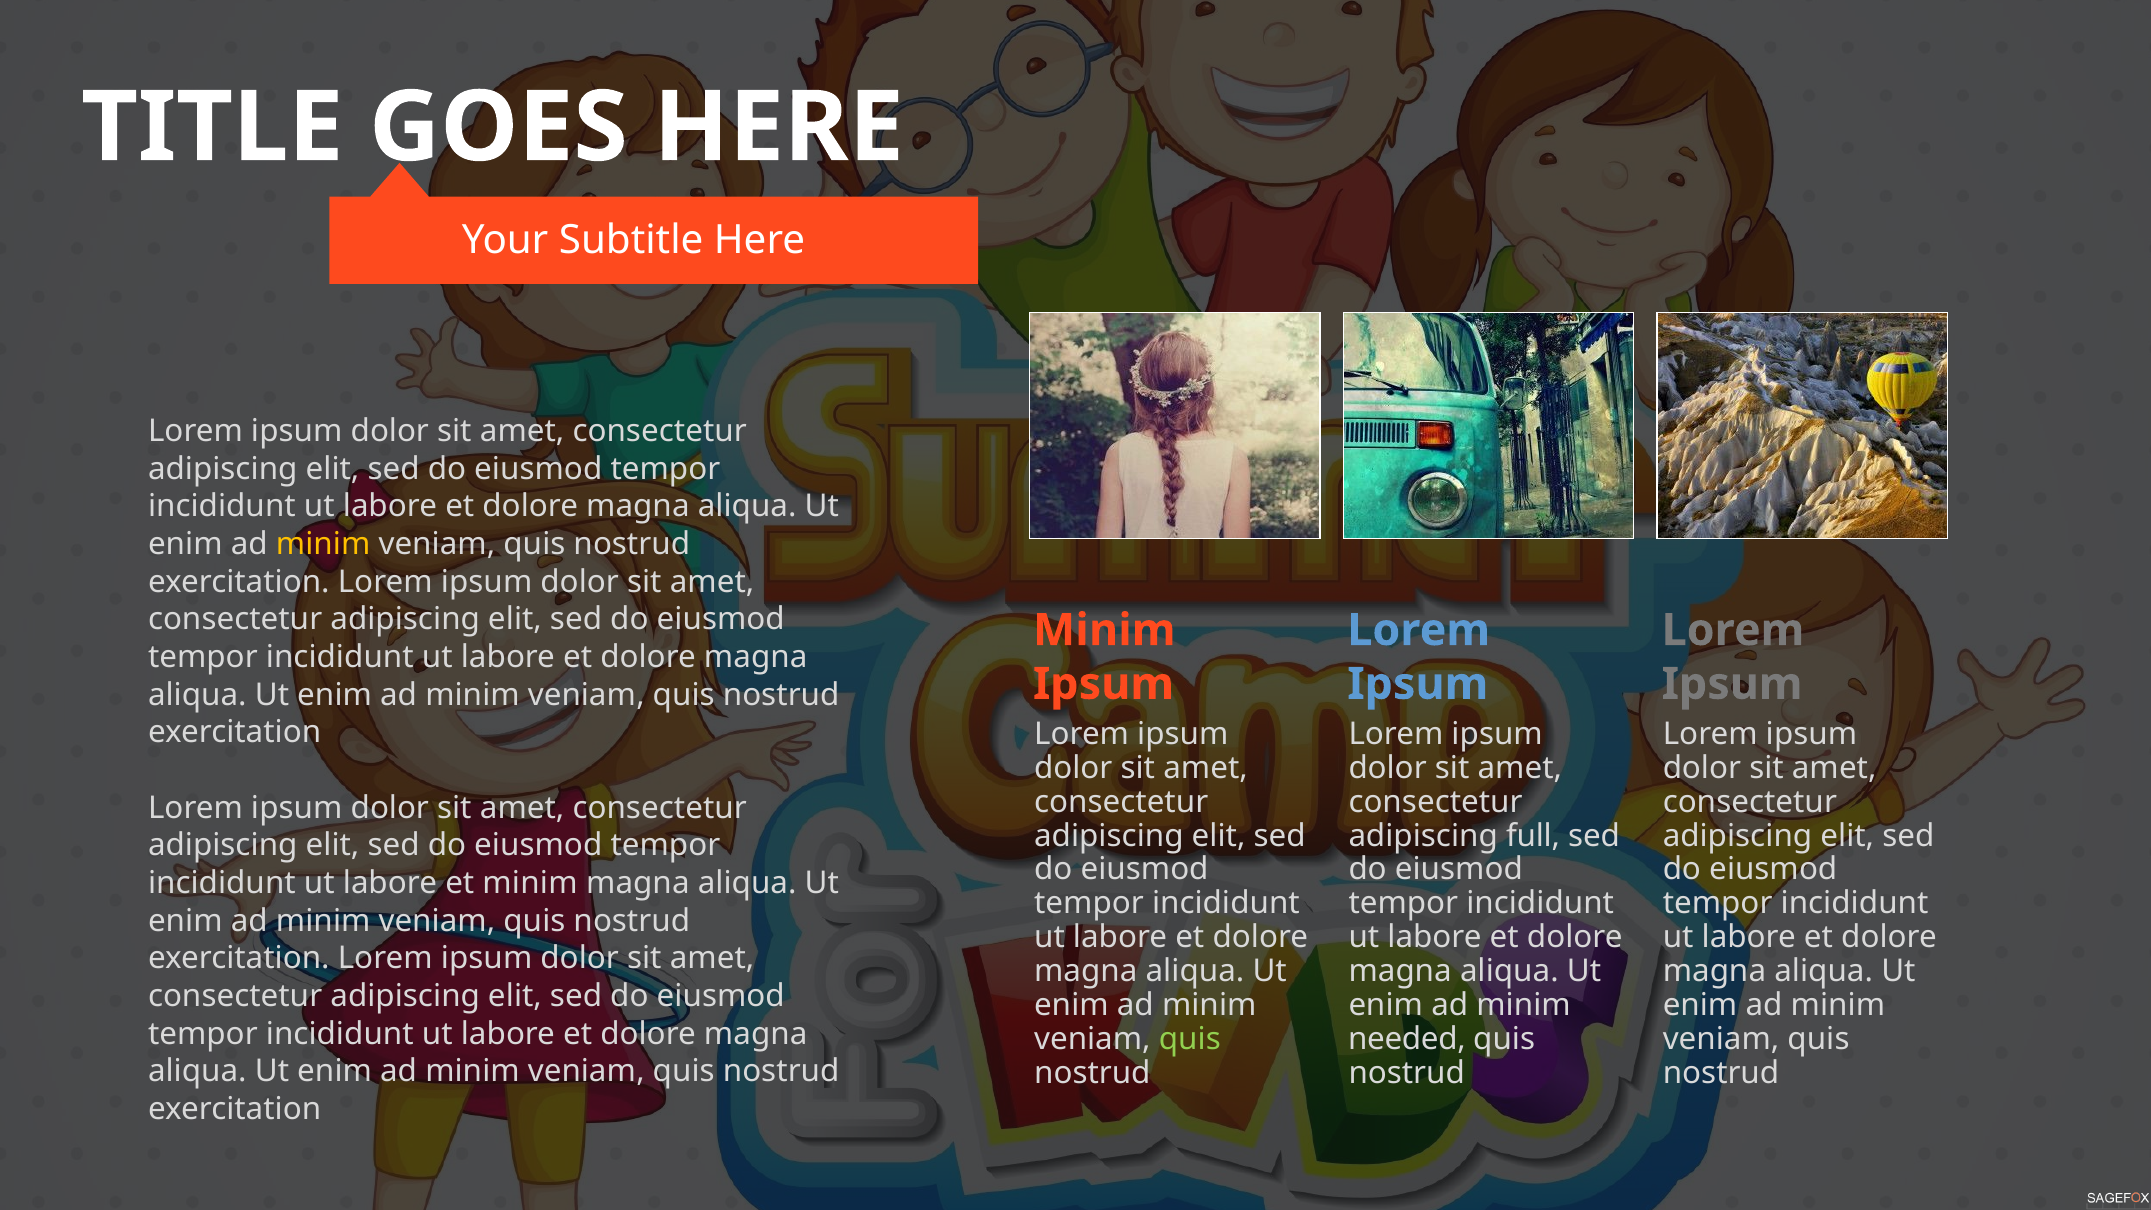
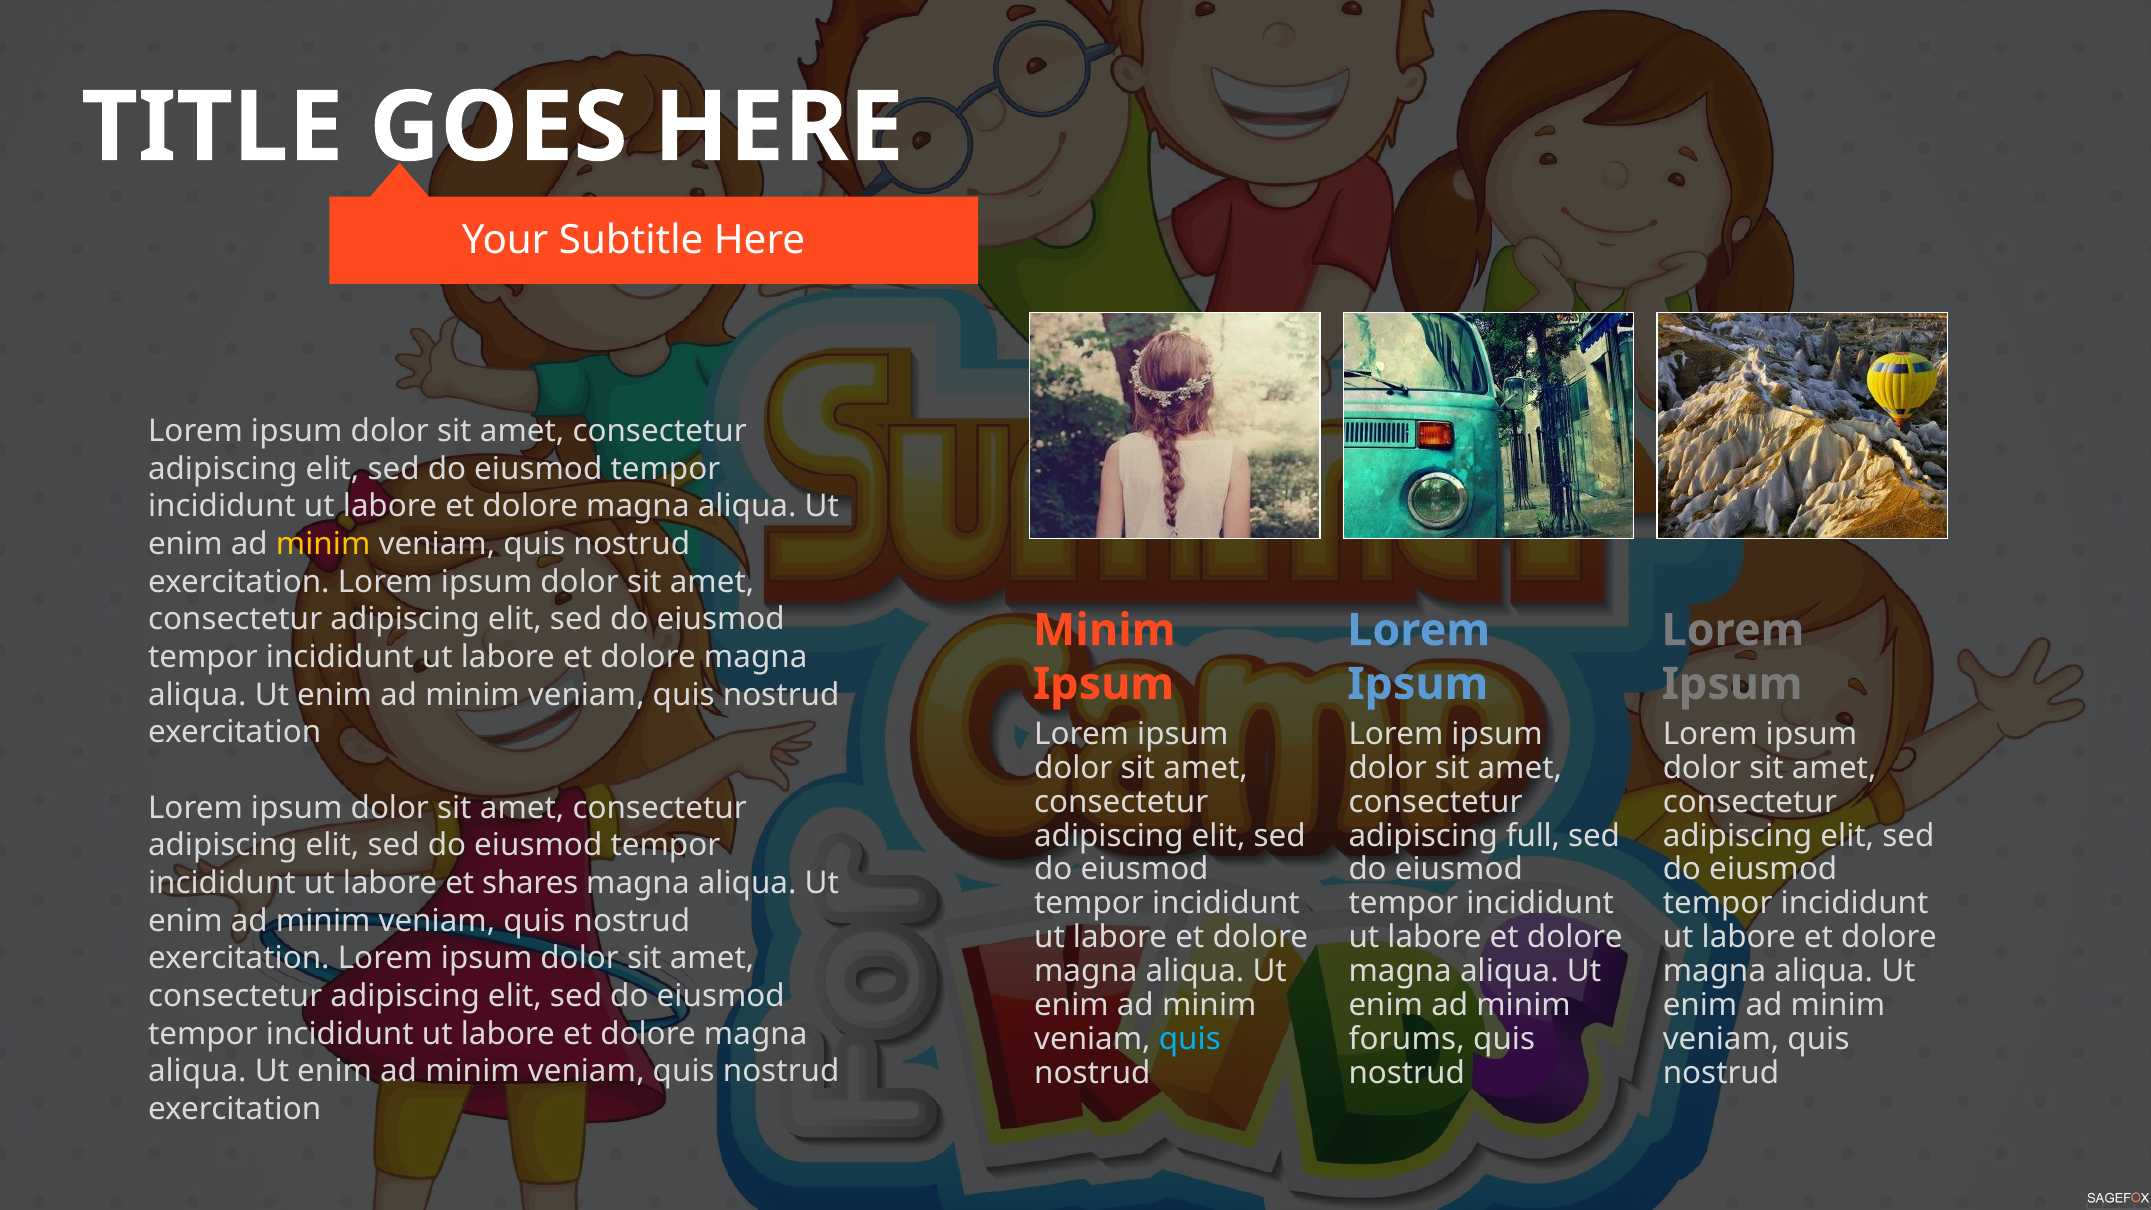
et minim: minim -> shares (530, 883)
quis colour: light green -> light blue (1190, 1039)
needed: needed -> forums (1407, 1039)
